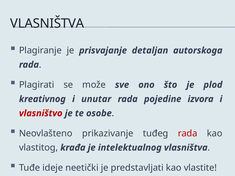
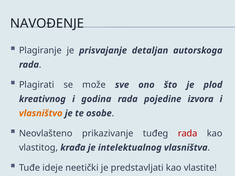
VLASNIŠTVA: VLASNIŠTVA -> NAVOĐENJE (47, 23)
unutar: unutar -> godina (96, 99)
vlasništvo colour: red -> orange (41, 113)
